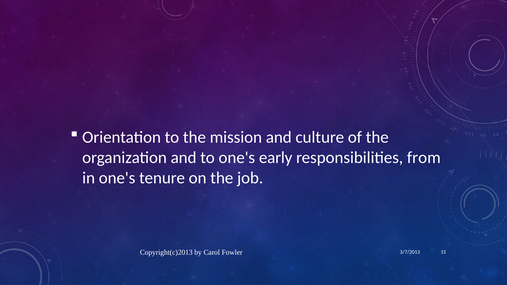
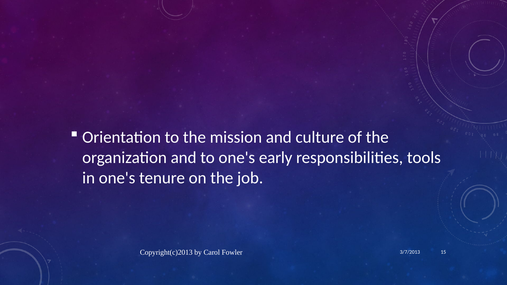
from: from -> tools (424, 158)
